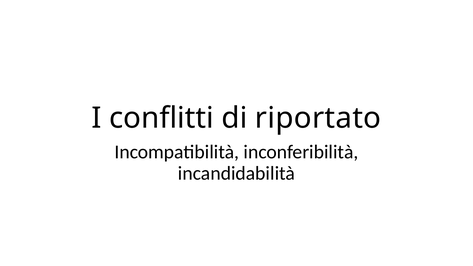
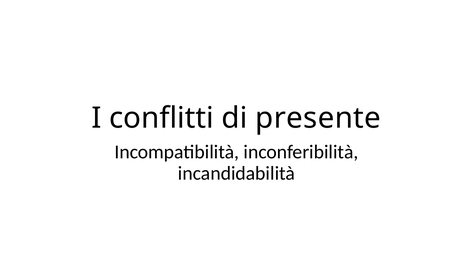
riportato: riportato -> presente (318, 118)
